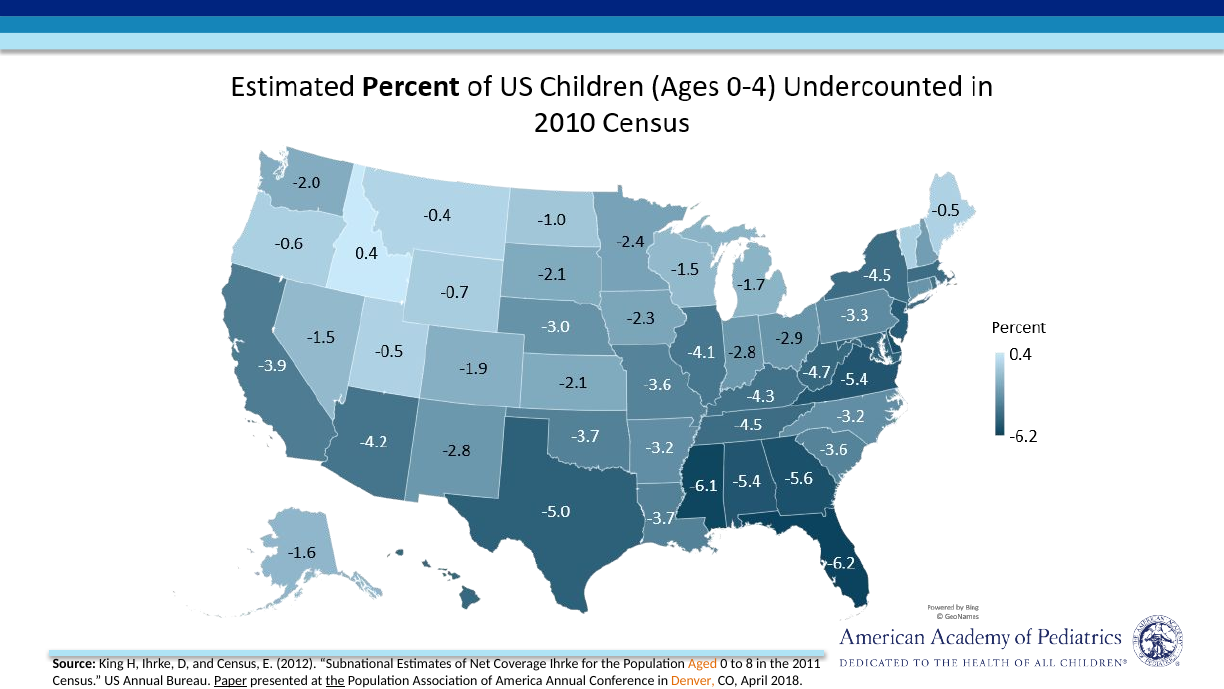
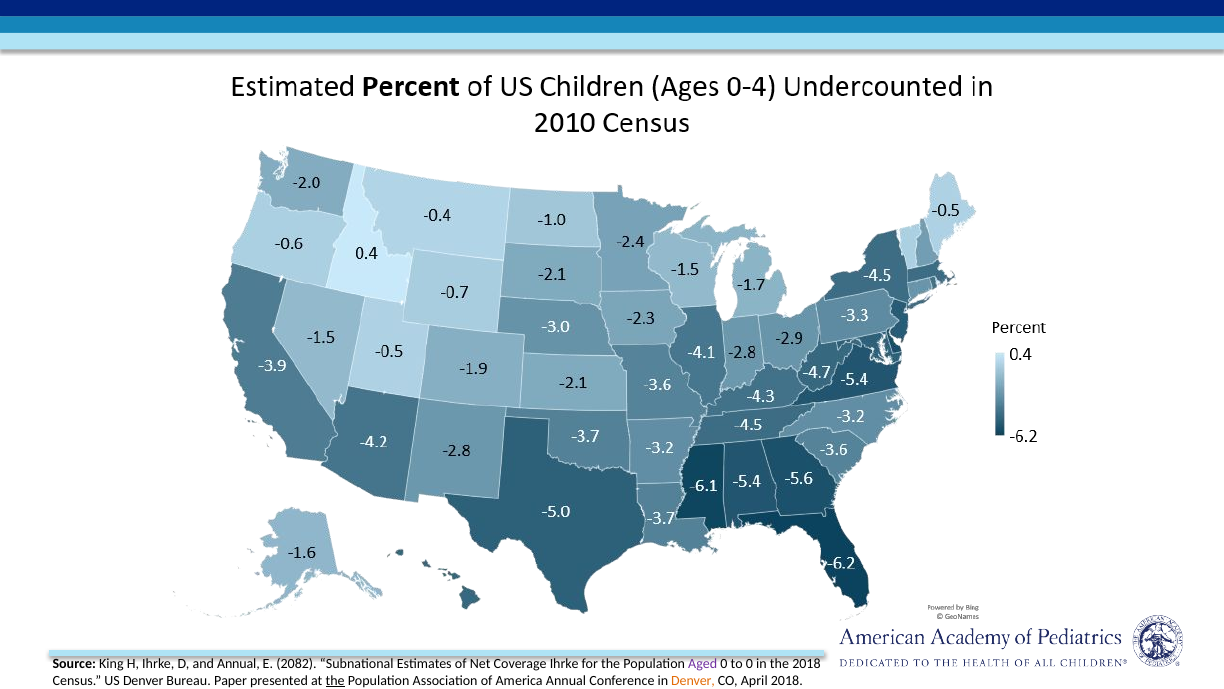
and Census: Census -> Annual (238, 663)
2012: 2012 -> 2082 (297, 663)
Aged colour: orange -> purple (703, 663)
to 8: 8 -> 0 (750, 663)
the 2011: 2011 -> 2018 (806, 663)
US Annual: Annual -> Denver (143, 680)
Paper underline: present -> none (231, 680)
